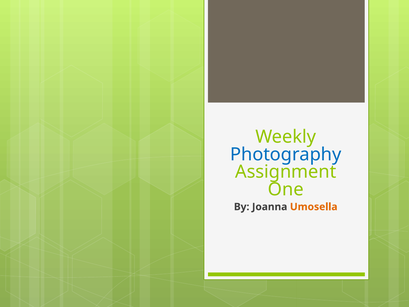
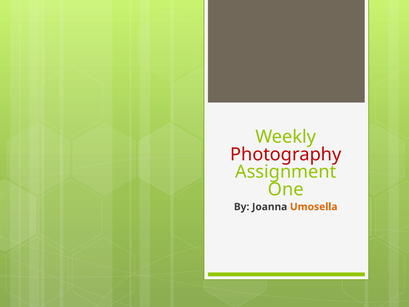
Photography colour: blue -> red (286, 154)
